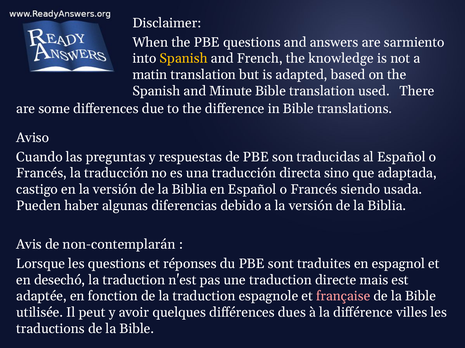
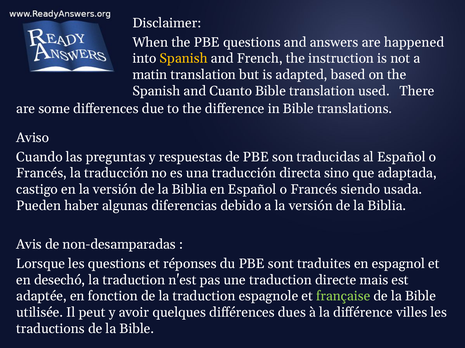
sarmiento: sarmiento -> happened (414, 42)
knowledge: knowledge -> instruction (341, 59)
Minute: Minute -> Cuanto (231, 91)
non-contemplarán: non-contemplarán -> non-desamparadas (119, 245)
française colour: pink -> light green (343, 297)
